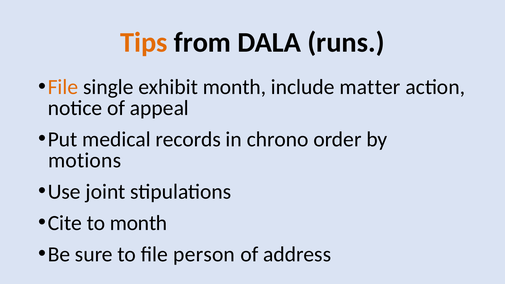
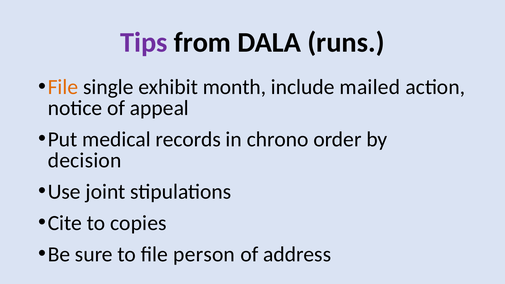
Tips colour: orange -> purple (144, 42)
matter: matter -> mailed (370, 87)
motions: motions -> decision (85, 160)
to month: month -> copies (138, 223)
